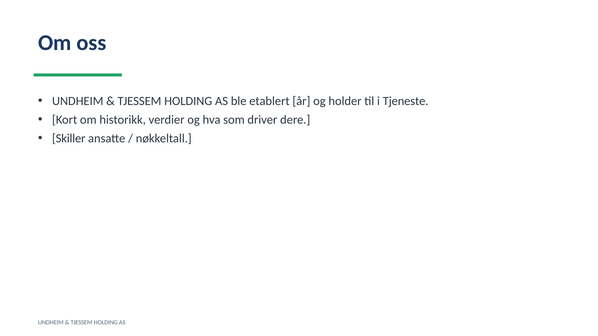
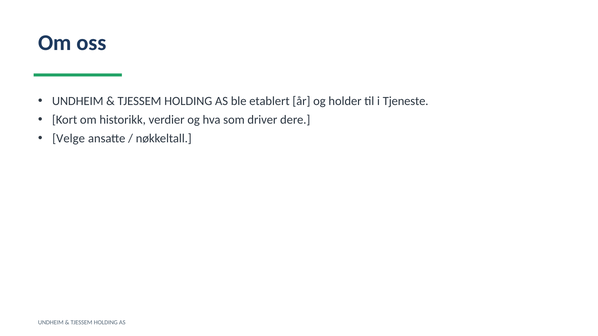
Skiller: Skiller -> Velge (69, 139)
